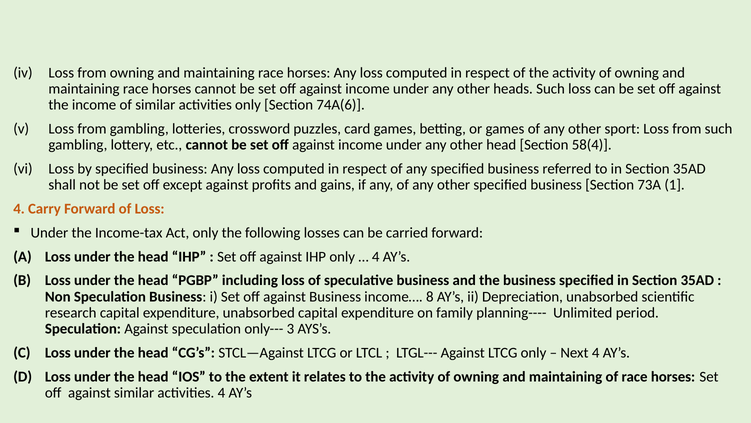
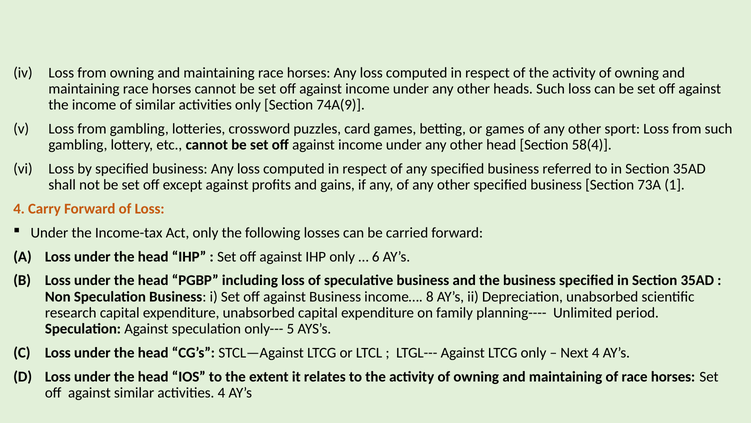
74A(6: 74A(6 -> 74A(9 (341, 105)
4: 4 -> 6 (376, 256)
3: 3 -> 5 (290, 328)
